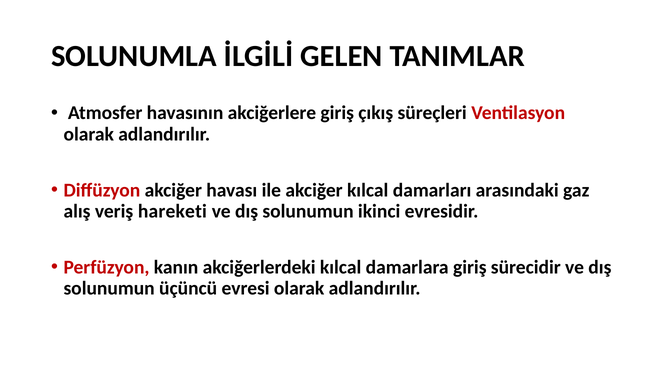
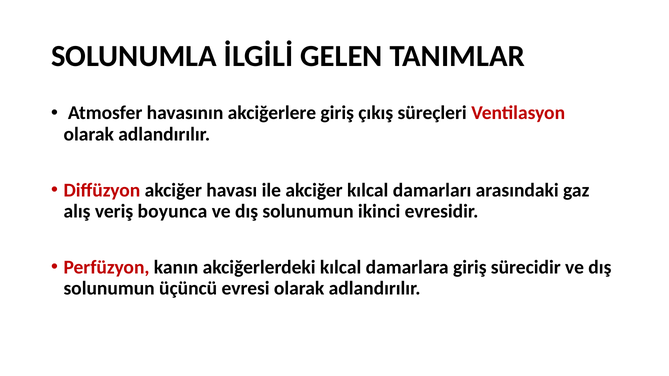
hareketi: hareketi -> boyunca (172, 211)
